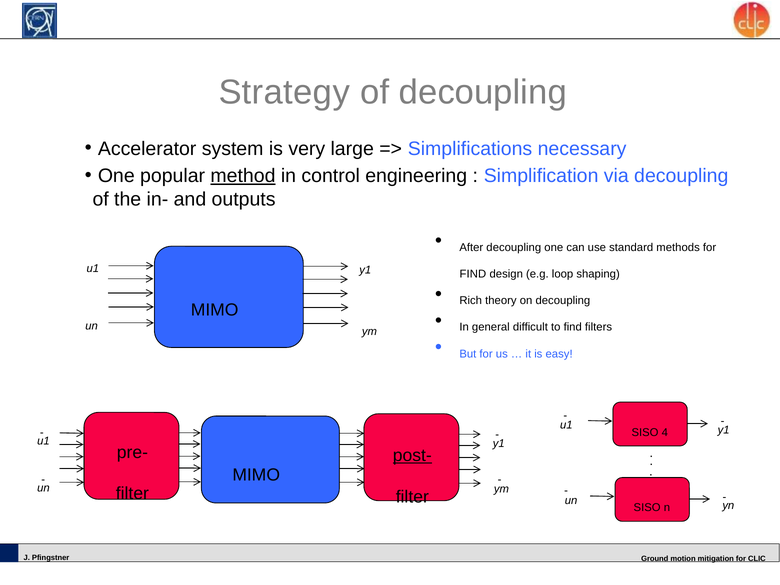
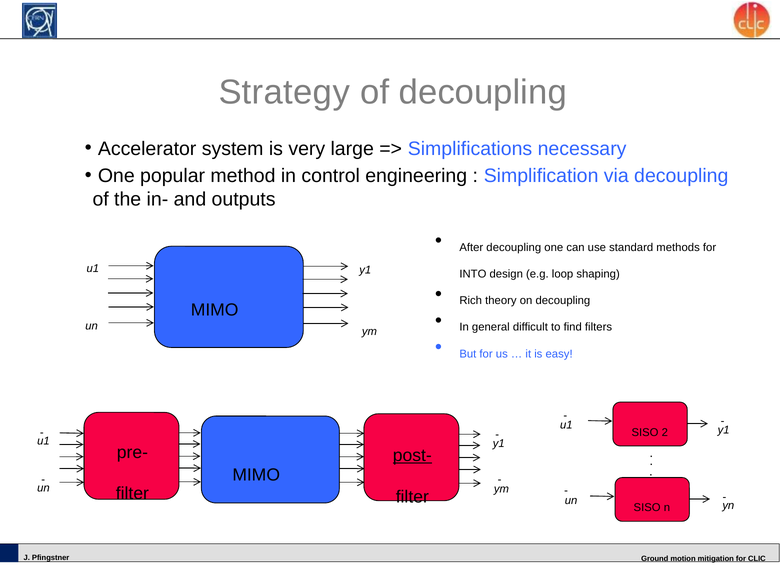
method underline: present -> none (243, 176)
FIND: FIND -> INTO (473, 274)
4: 4 -> 2 (665, 432)
